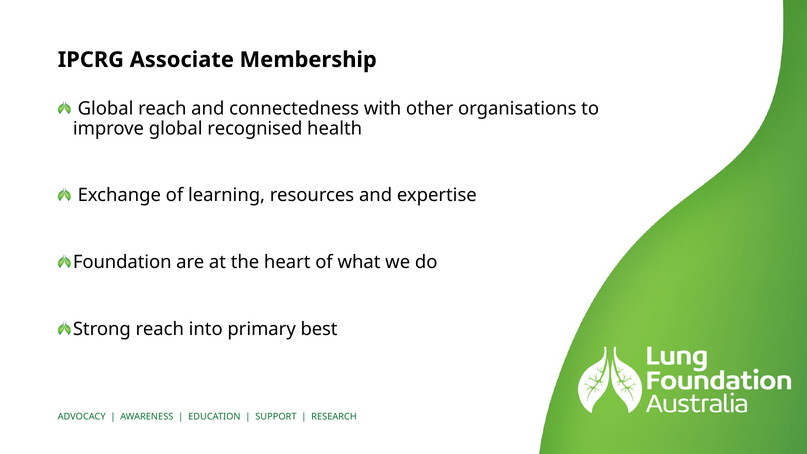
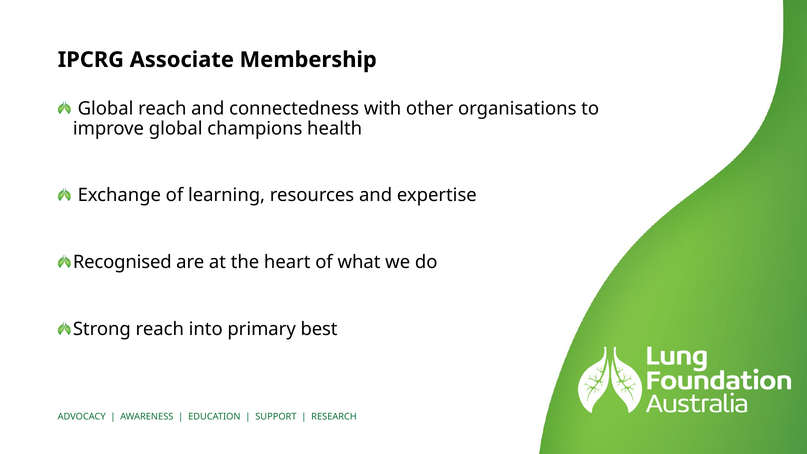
recognised: recognised -> champions (255, 128)
Foundation: Foundation -> Recognised (122, 262)
